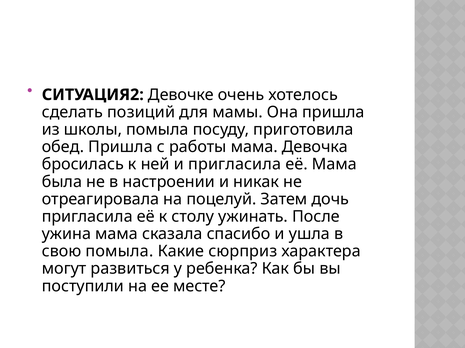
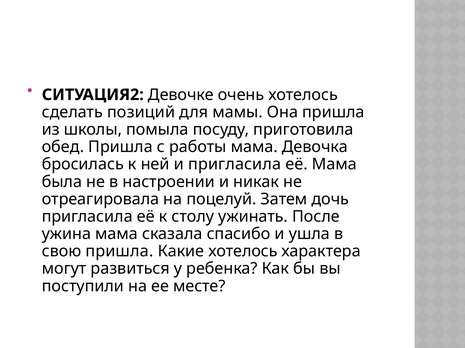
свою помыла: помыла -> пришла (119, 252)
Какие сюрприз: сюрприз -> хотелось (243, 252)
